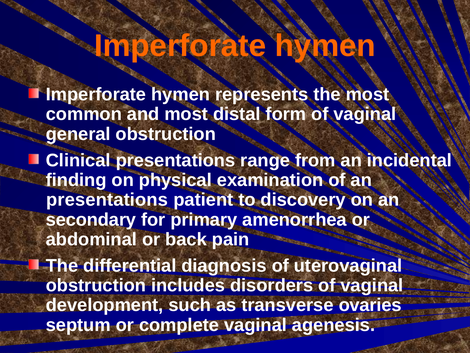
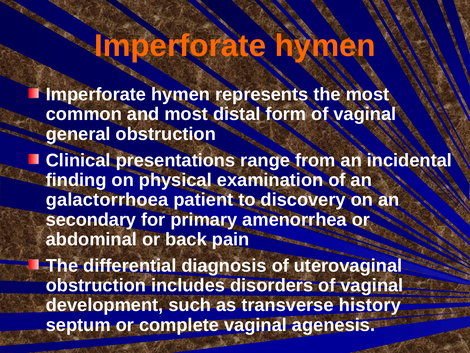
presentations: presentations -> galactorrhoea (107, 200)
ovaries: ovaries -> history (370, 305)
